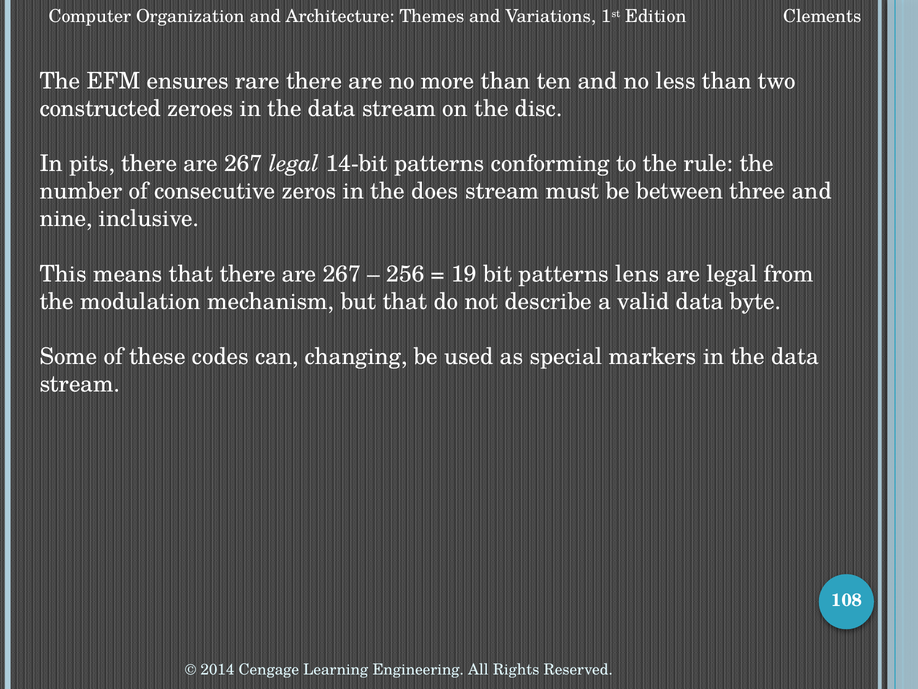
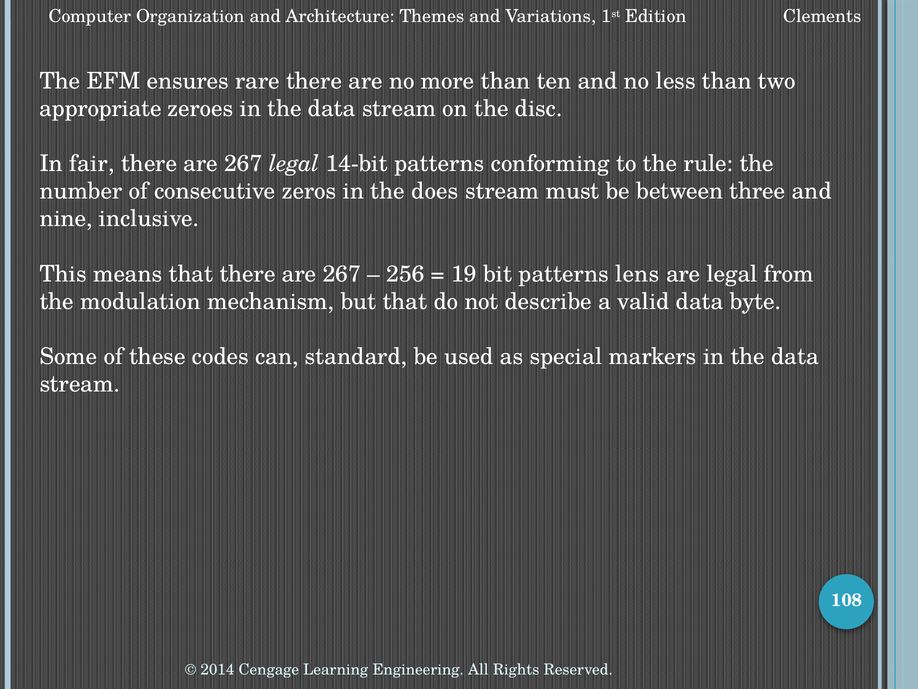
constructed: constructed -> appropriate (100, 109)
pits: pits -> fair (92, 164)
changing: changing -> standard (356, 356)
